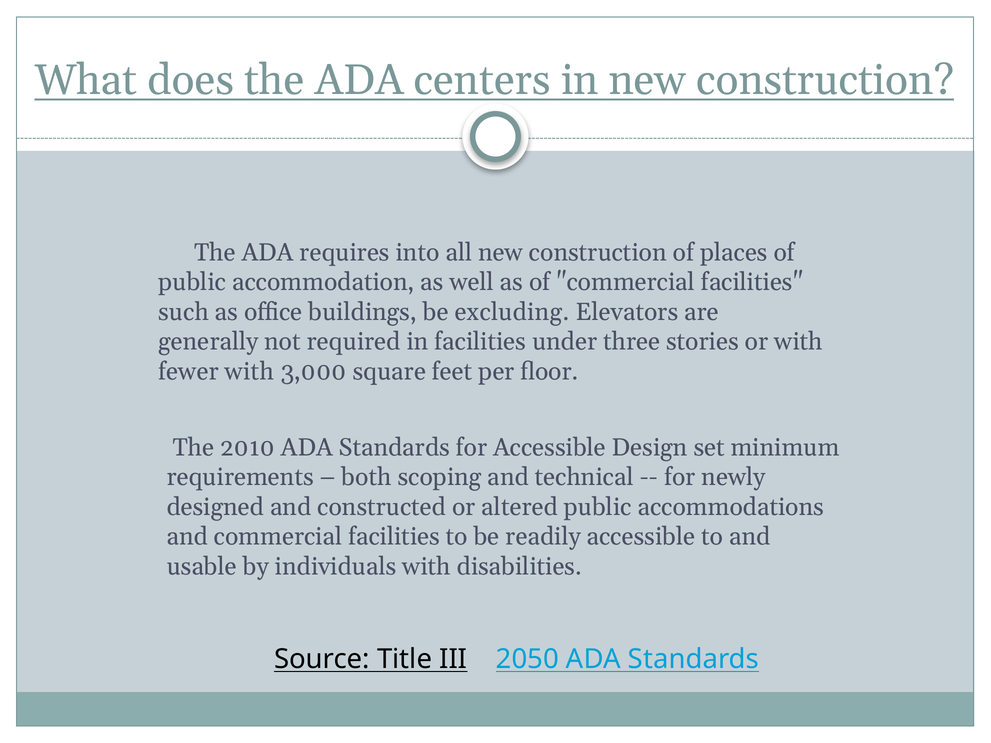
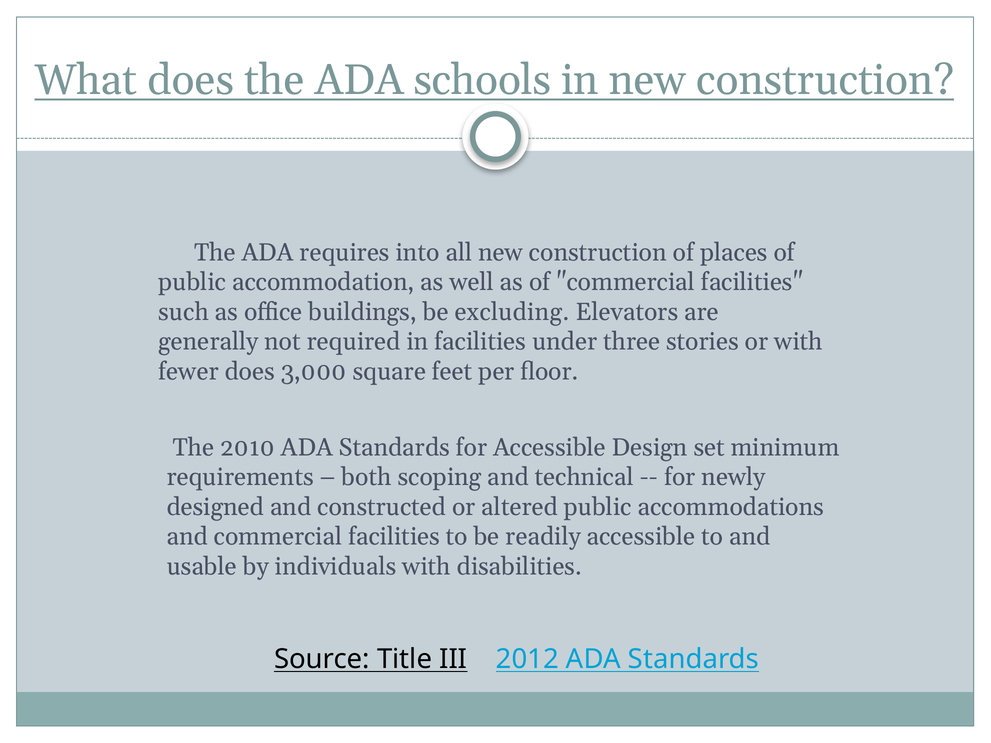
centers: centers -> schools (482, 80)
fewer with: with -> does (250, 372)
2050: 2050 -> 2012 (527, 659)
